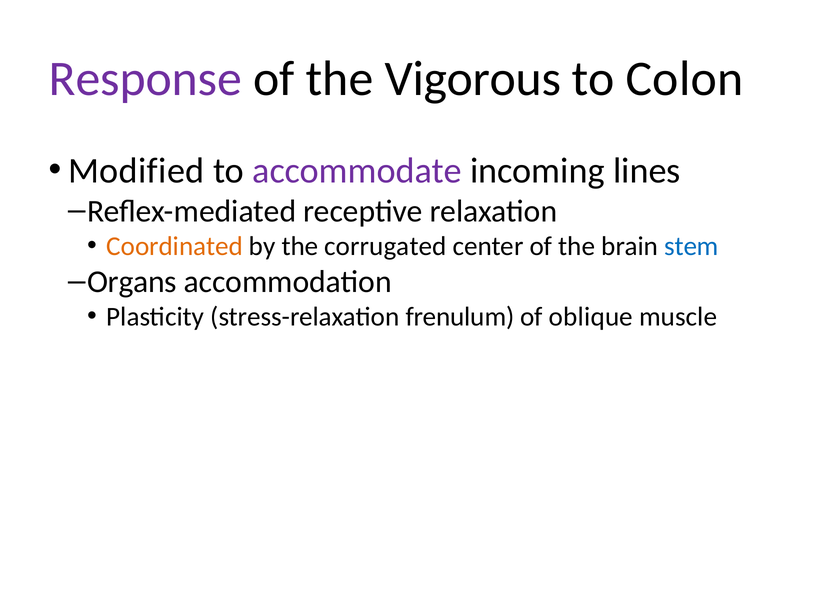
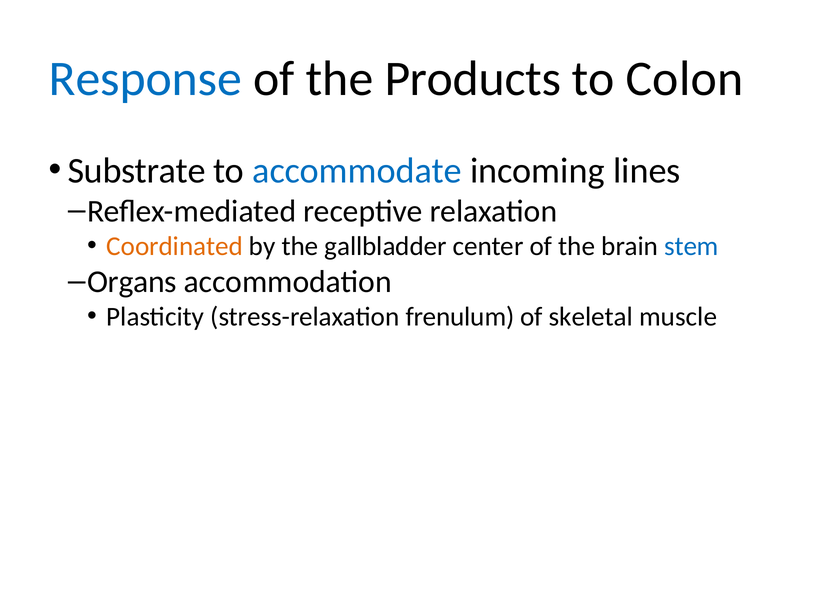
Response colour: purple -> blue (145, 79)
Vigorous: Vigorous -> Products (473, 79)
Modified: Modified -> Substrate (137, 171)
accommodate colour: purple -> blue (357, 171)
corrugated: corrugated -> gallbladder (386, 246)
oblique: oblique -> skeletal (591, 317)
